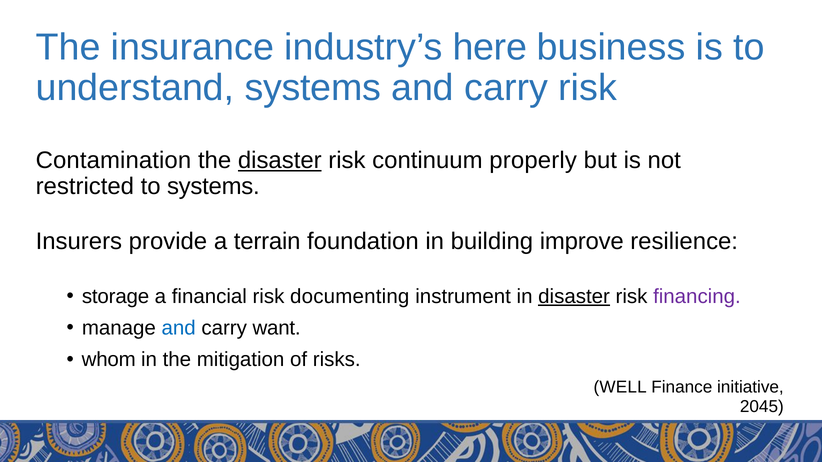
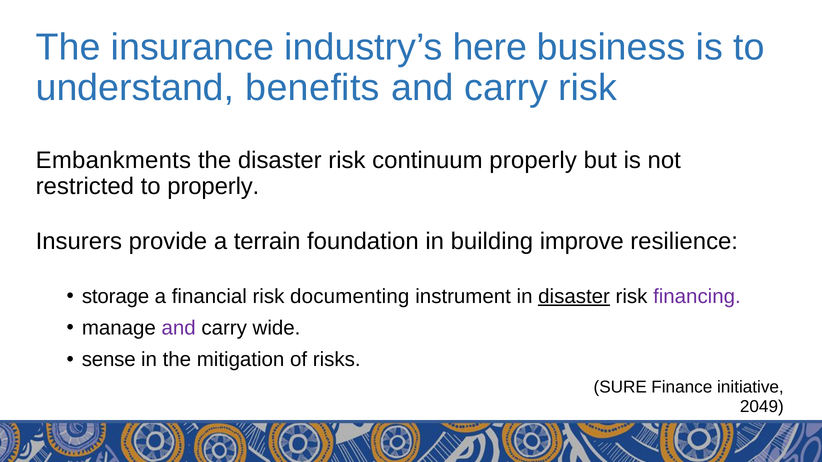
understand systems: systems -> benefits (313, 88)
Contamination: Contamination -> Embankments (113, 161)
disaster underline: present -> none (280, 161)
to systems: systems -> properly (213, 186)
and colour: blue -> purple (179, 328)
want: want -> wide (276, 328)
whom: whom -> sense (109, 360)
WELL: WELL -> SURE (620, 387)
2045: 2045 -> 2049 (762, 407)
